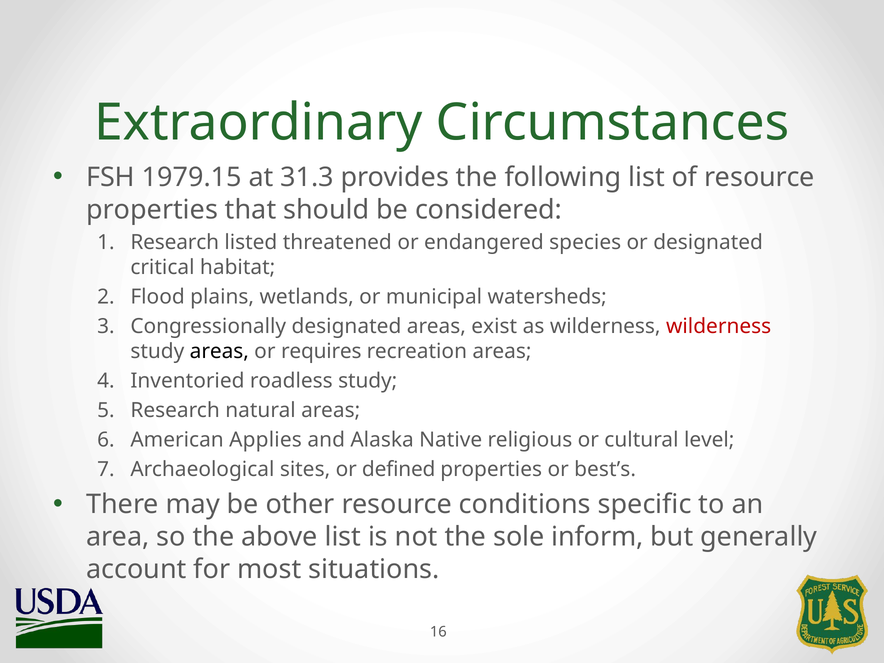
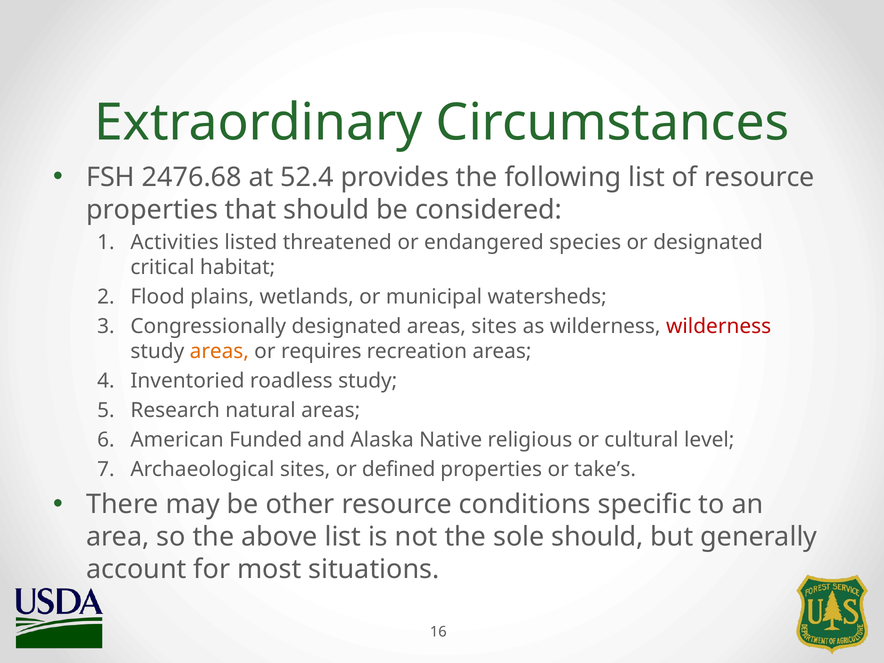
1979.15: 1979.15 -> 2476.68 (192, 177)
31.3: 31.3 -> 52.4 (307, 177)
Research: Research -> Activities (175, 242)
areas exist: exist -> sites (494, 326)
areas colour: black -> orange (219, 351)
Applies: Applies -> Funded (266, 440)
best’s: best’s -> take’s (605, 469)
sole inform: inform -> should (597, 537)
